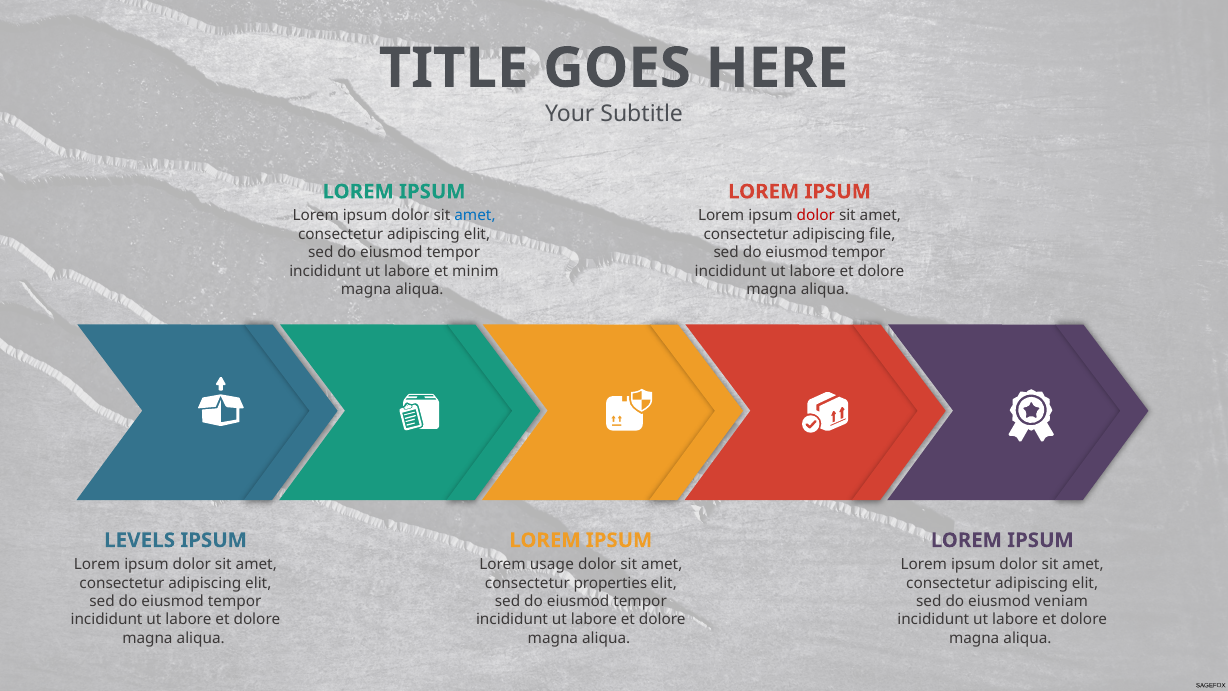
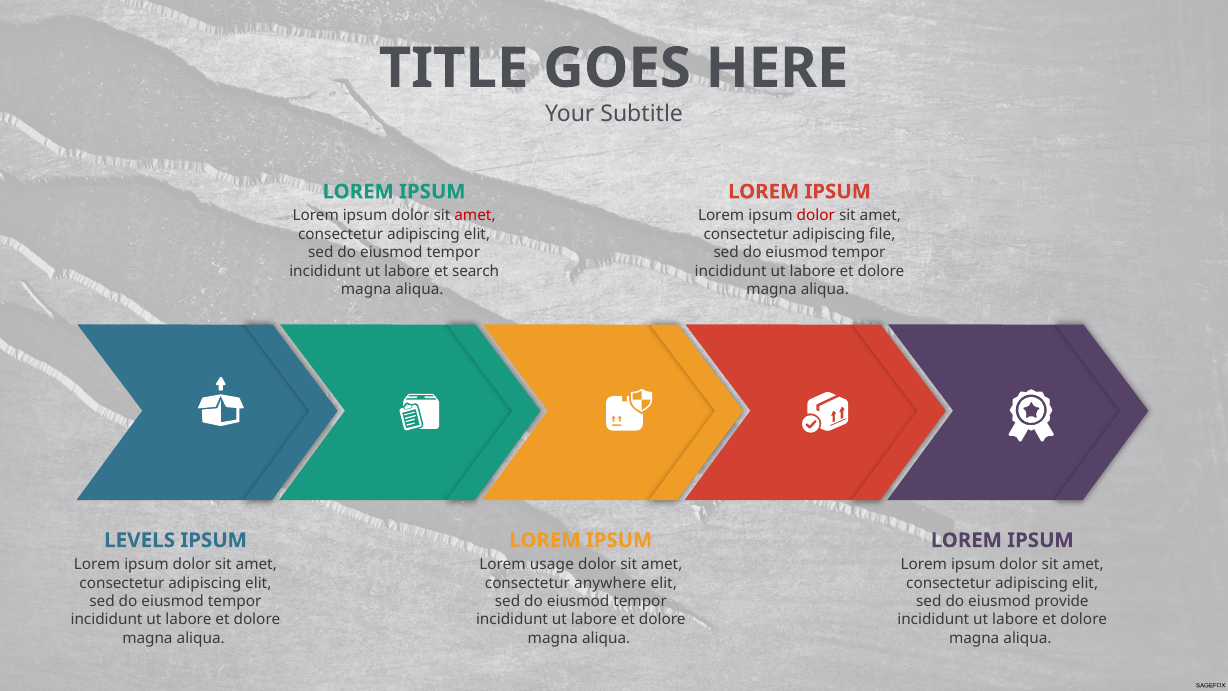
amet colour: blue -> red (475, 216)
minim: minim -> search (476, 271)
properties: properties -> anywhere (610, 583)
veniam: veniam -> provide (1062, 601)
